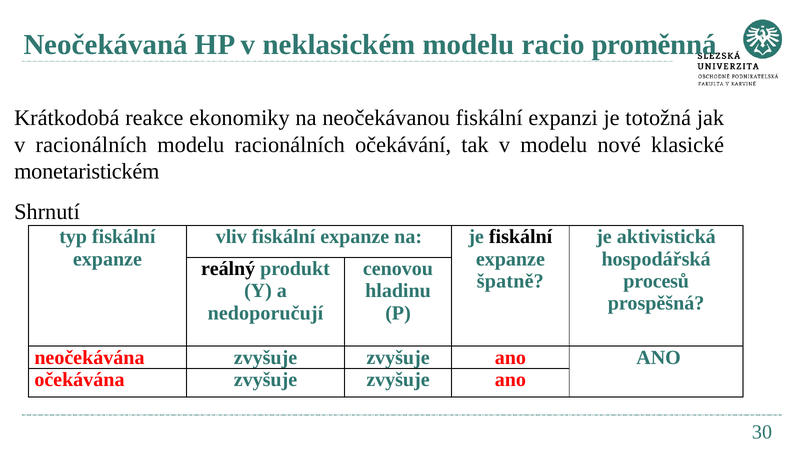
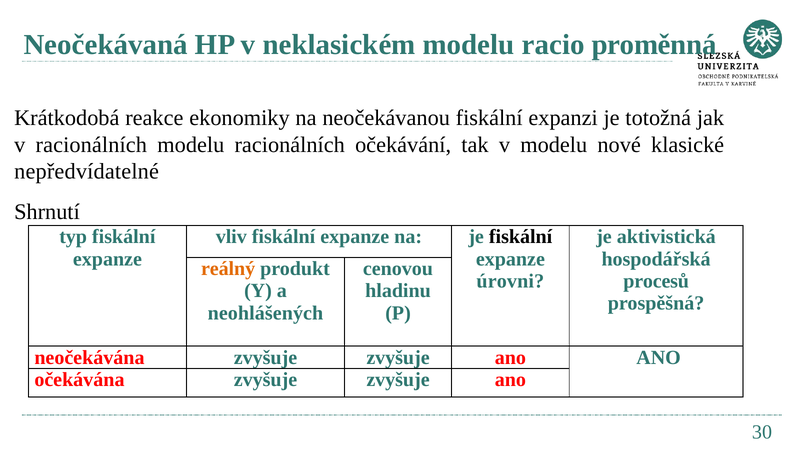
monetaristickém: monetaristickém -> nepředvídatelné (87, 172)
reálný colour: black -> orange (228, 269)
špatně: špatně -> úrovni (510, 281)
nedoporučují: nedoporučují -> neohlášených (265, 313)
